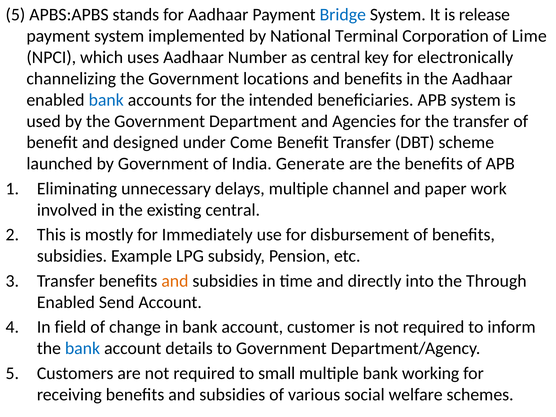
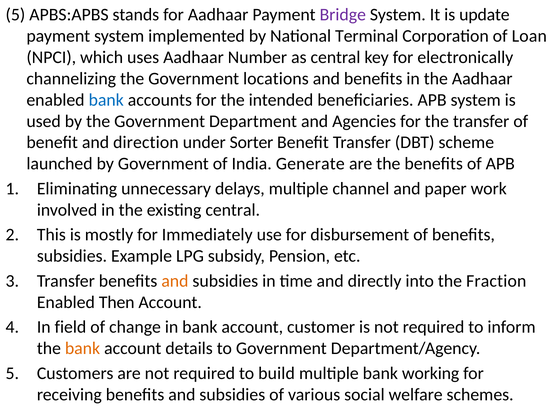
Bridge colour: blue -> purple (343, 15)
release: release -> update (484, 15)
Lime: Lime -> Loan (529, 36)
designed: designed -> direction (146, 142)
Come: Come -> Sorter (251, 142)
Through: Through -> Fraction (496, 281)
Send: Send -> Then (117, 302)
bank colour: blue -> orange (83, 348)
small: small -> build (277, 373)
